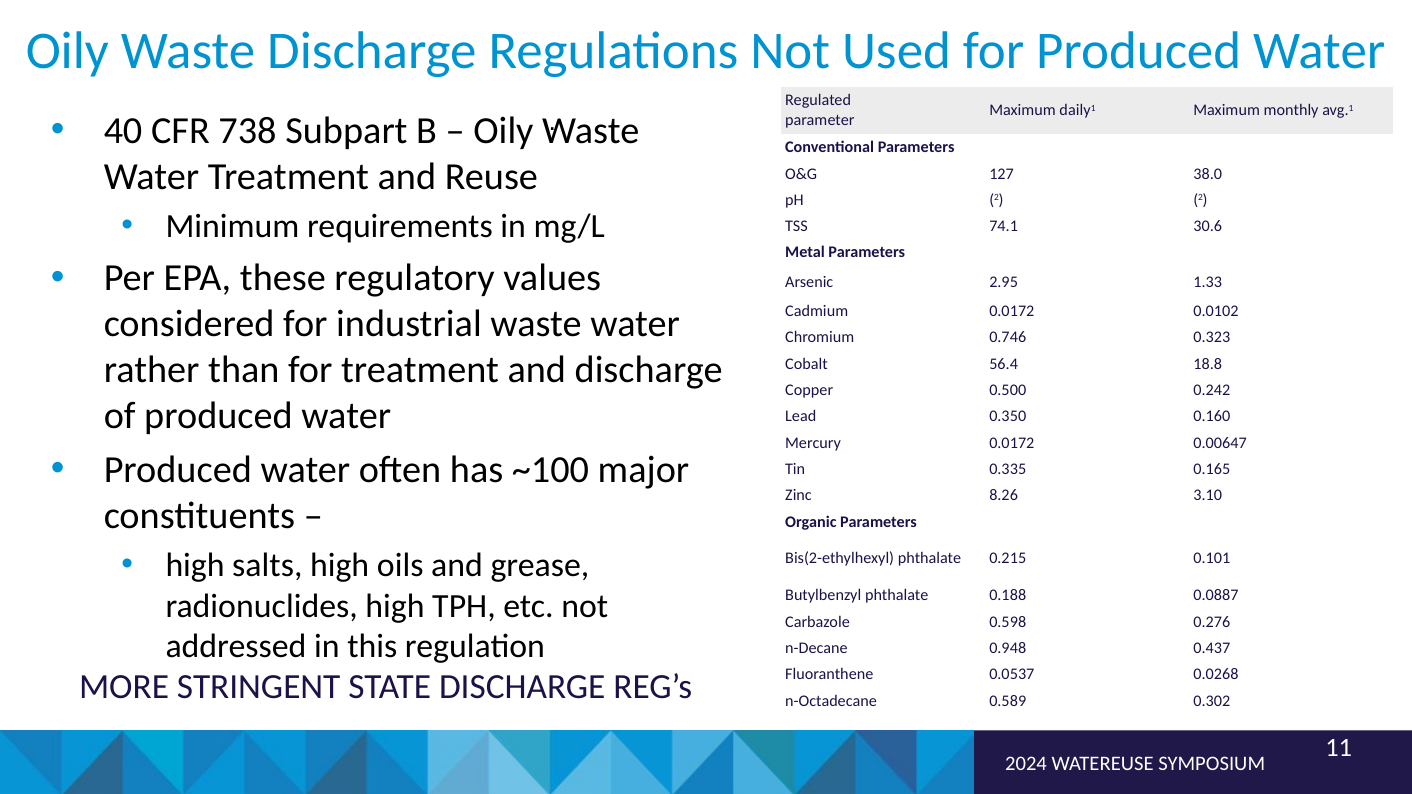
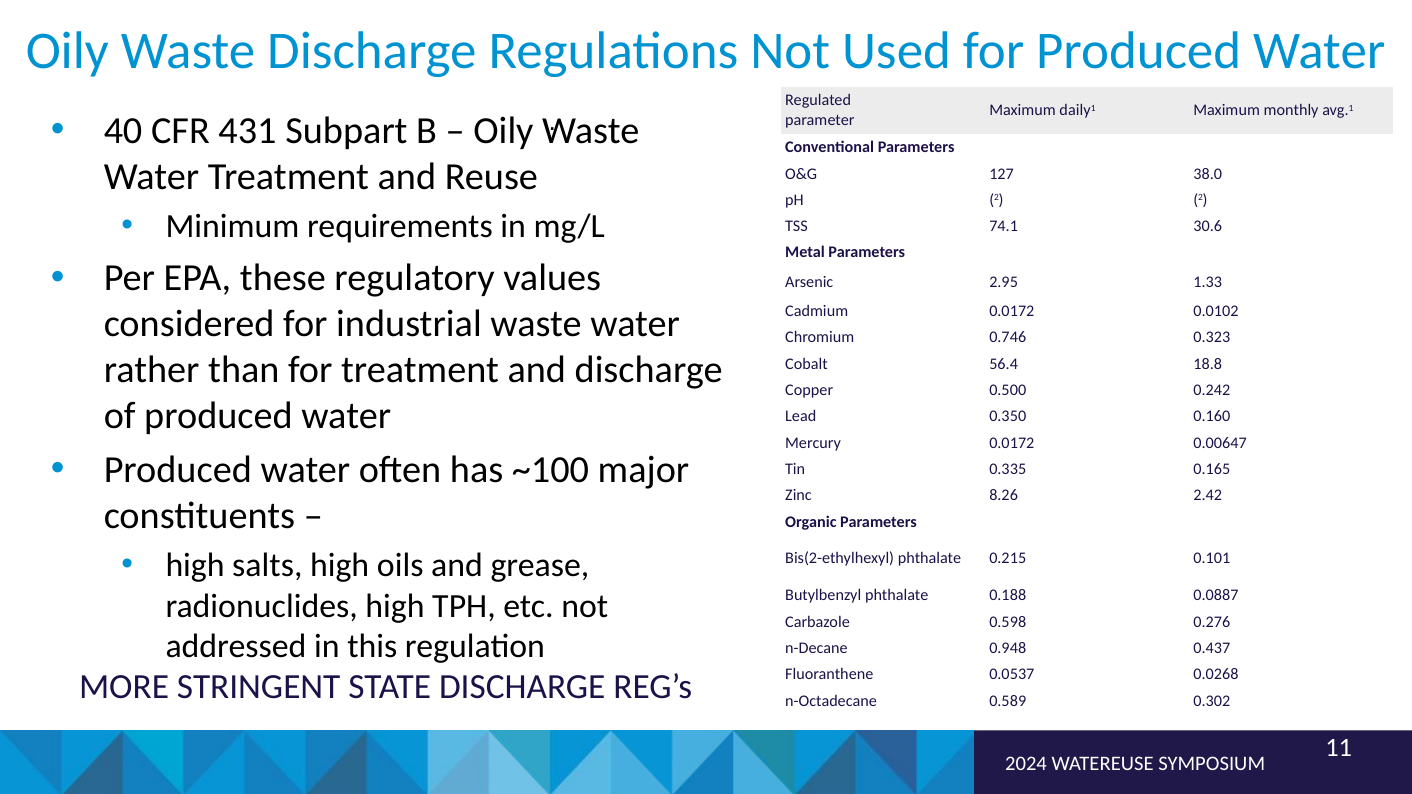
738: 738 -> 431 (248, 131)
3.10: 3.10 -> 2.42 (1208, 496)
